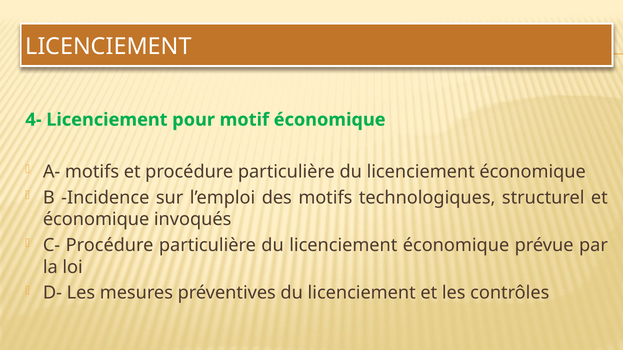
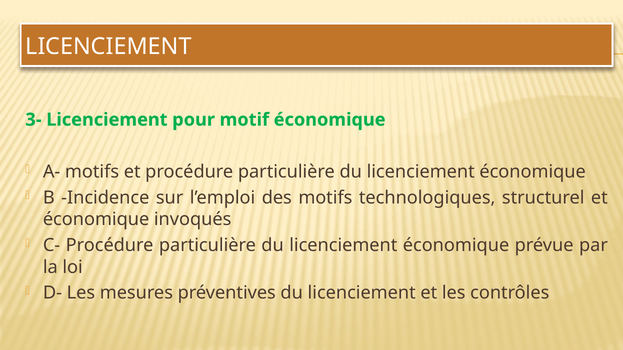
4-: 4- -> 3- (33, 120)
